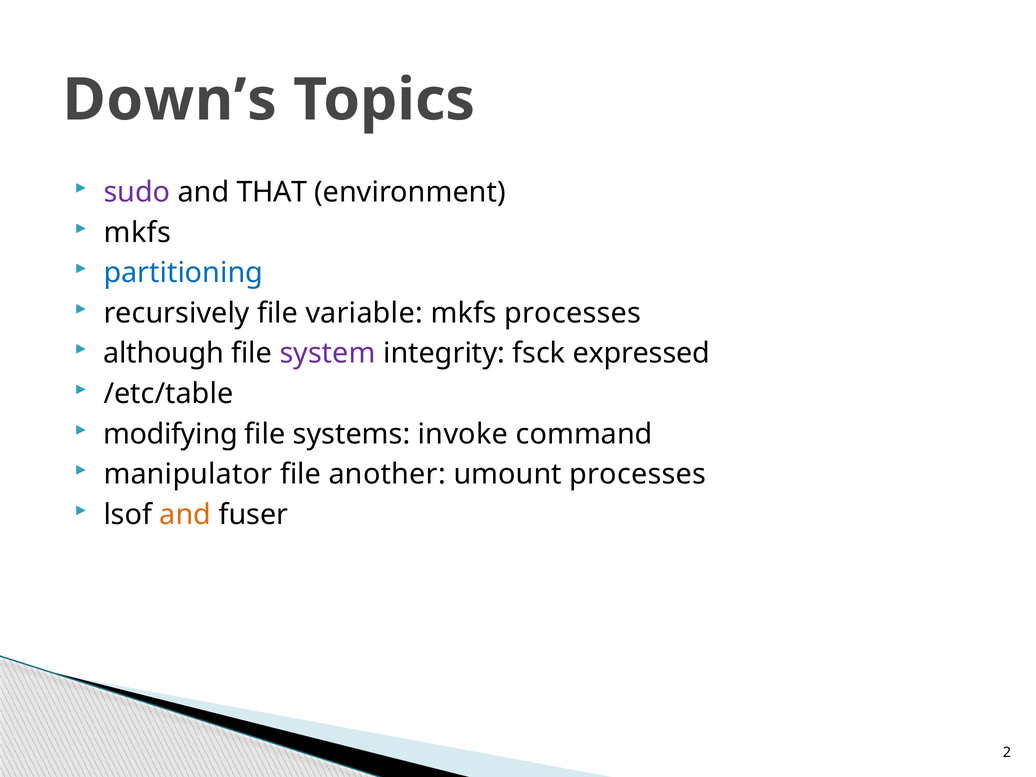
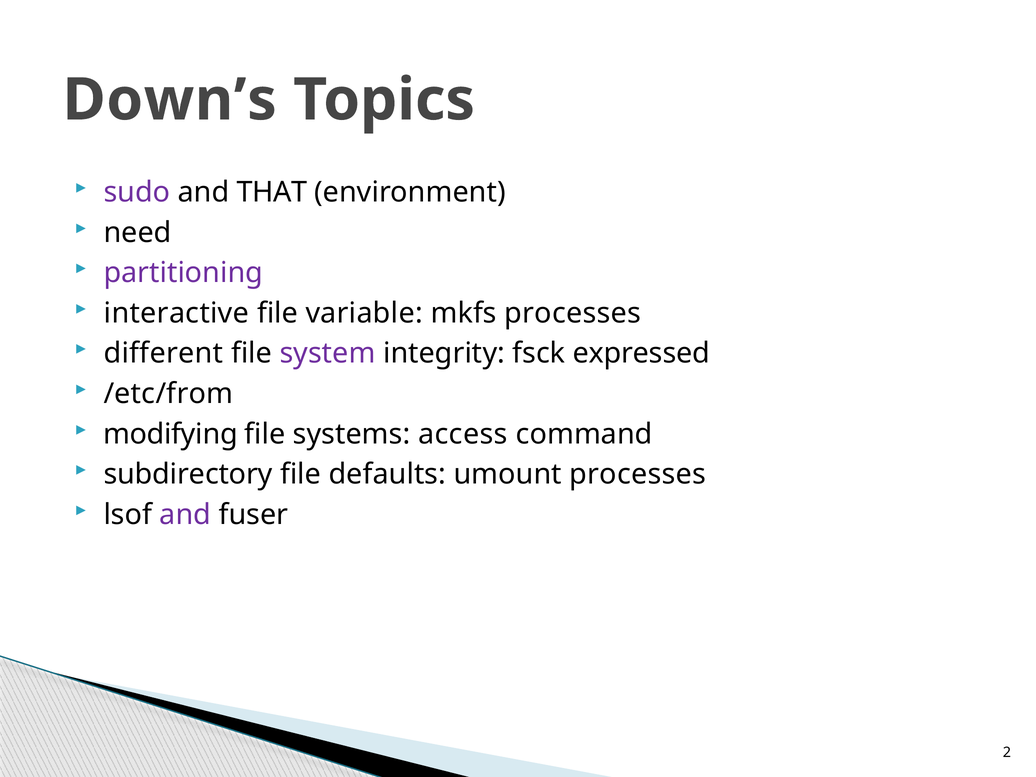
mkfs: mkfs -> need (138, 233)
partitioning colour: blue -> purple (183, 273)
recursively: recursively -> interactive (176, 313)
although: although -> different (163, 353)
/etc/table: /etc/table -> /etc/from (168, 394)
invoke: invoke -> access (463, 434)
manipulator: manipulator -> subdirectory (188, 474)
another: another -> defaults (387, 474)
and colour: orange -> purple (185, 515)
